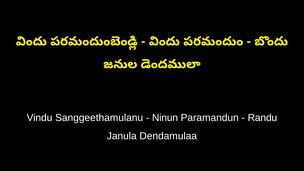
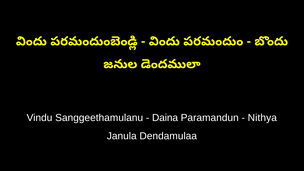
Ninun: Ninun -> Daina (165, 118)
Randu: Randu -> Nithya (262, 118)
